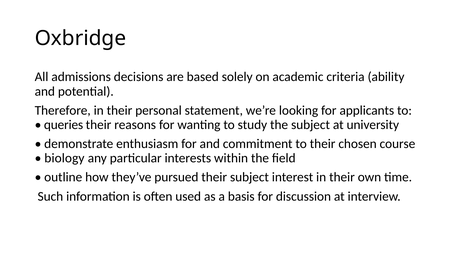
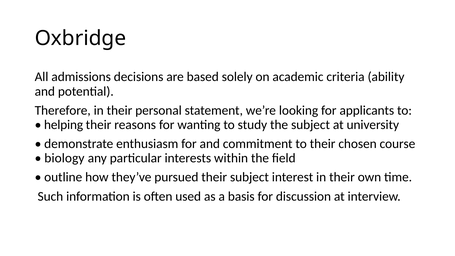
queries: queries -> helping (64, 125)
